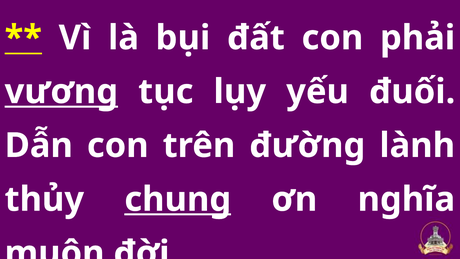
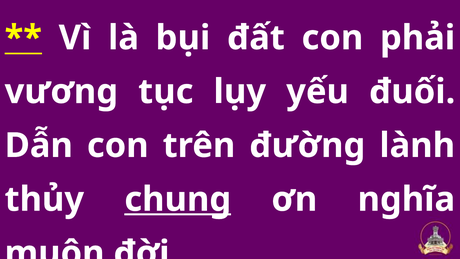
vương underline: present -> none (61, 92)
